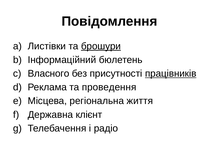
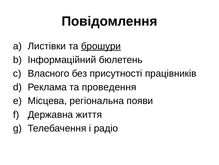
працівників underline: present -> none (171, 73)
життя: життя -> появи (140, 100)
клієнт: клієнт -> життя (89, 114)
